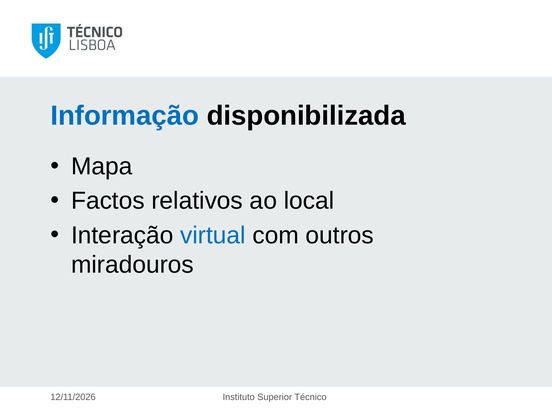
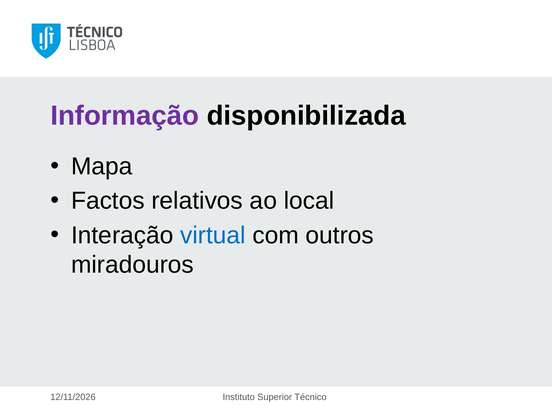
Informação colour: blue -> purple (125, 116)
